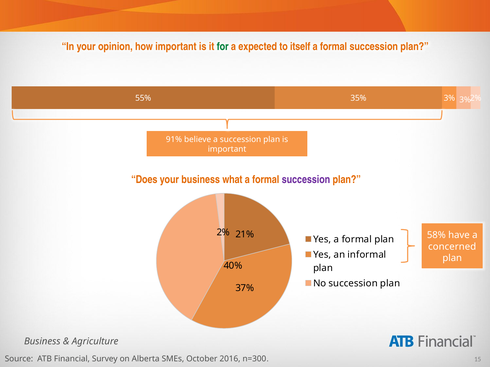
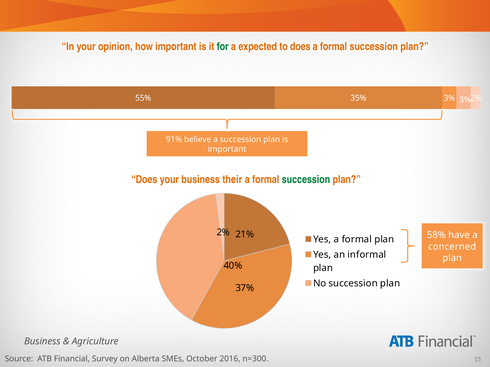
to itself: itself -> does (300, 47)
what: what -> their (232, 180)
succession colour: purple -> green (306, 180)
